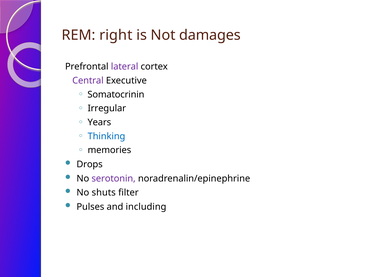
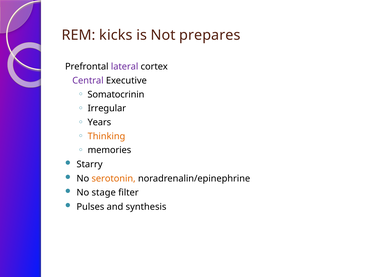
right: right -> kicks (116, 35)
damages: damages -> prepares (210, 35)
Thinking colour: blue -> orange (106, 136)
Drops: Drops -> Starry (90, 165)
serotonin colour: purple -> orange (114, 179)
shuts: shuts -> stage (104, 193)
including: including -> synthesis (146, 207)
